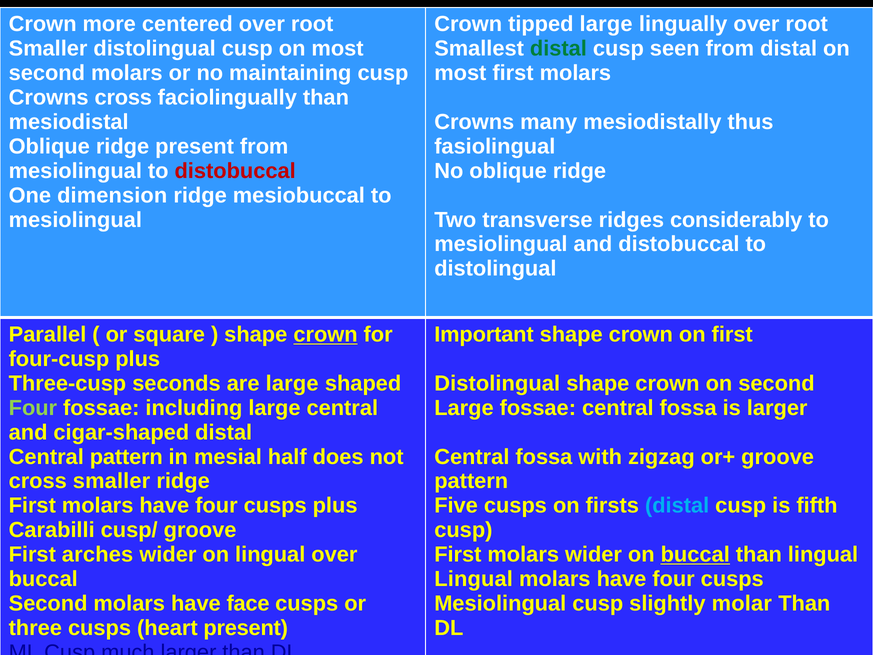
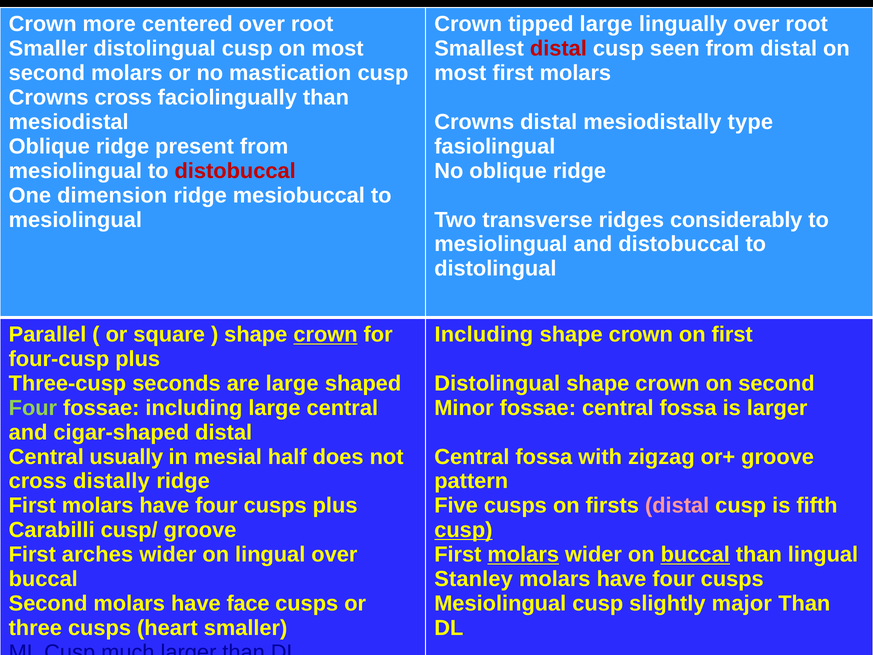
distal colour: green -> red (558, 49)
maintaining: maintaining -> mastication (290, 73)
Crowns many: many -> distal (549, 122)
thus: thus -> type (750, 122)
Important: Important -> Including (484, 334)
Large: Large -> Minor (464, 408)
Central pattern: pattern -> usually (126, 457)
cross smaller: smaller -> distally (111, 481)
distal colour: light blue -> pink (677, 505)
cusp underline: none -> present (463, 530)
molars underline: none -> present (523, 554)
Lingual: Lingual -> Stanley (474, 579)
molar: molar -> major (742, 603)
heart present: present -> smaller (246, 628)
